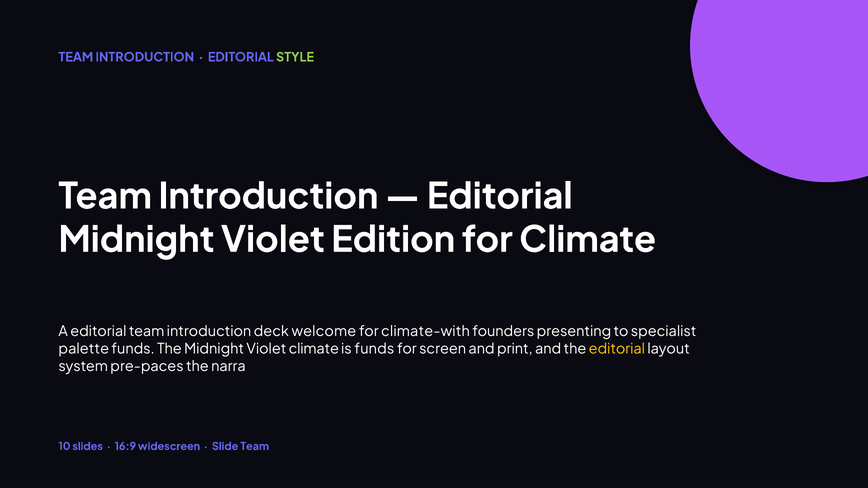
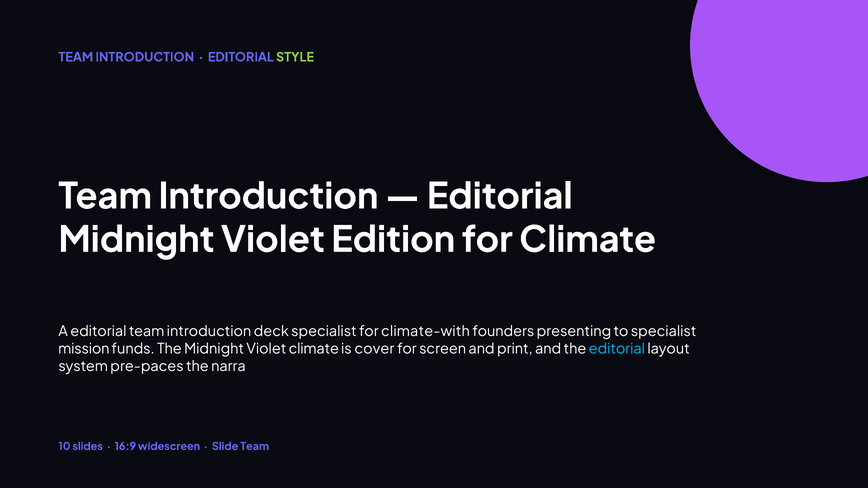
deck welcome: welcome -> specialist (324, 332)
palette: palette -> mission (84, 349)
is funds: funds -> cover (374, 349)
editorial colour: yellow -> light blue (617, 349)
